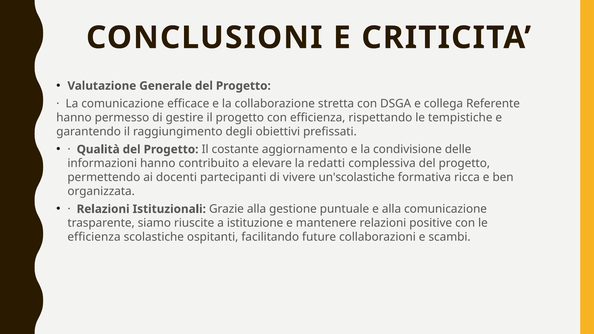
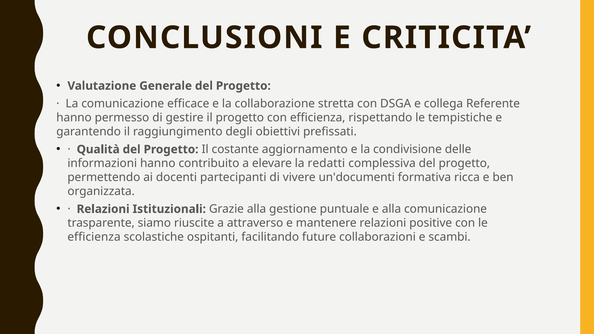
un'scolastiche: un'scolastiche -> un'documenti (357, 177)
istituzione: istituzione -> attraverso (255, 223)
